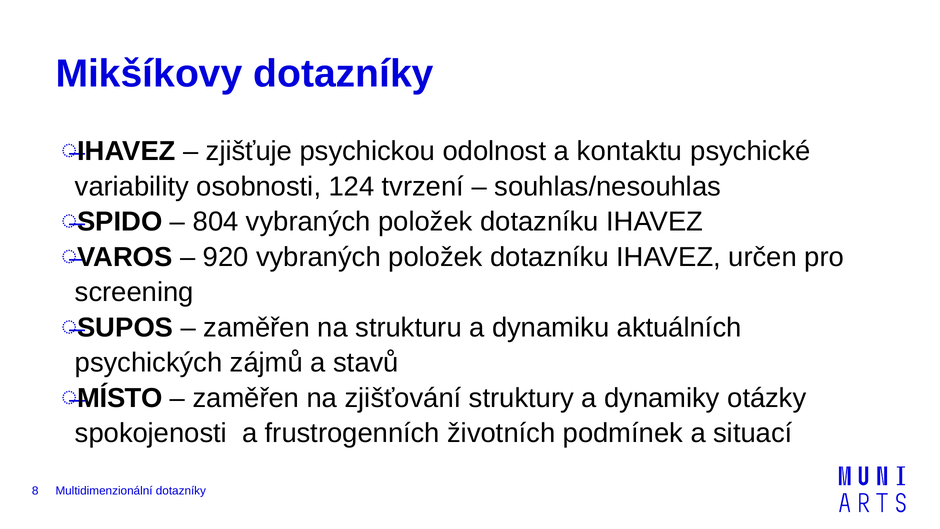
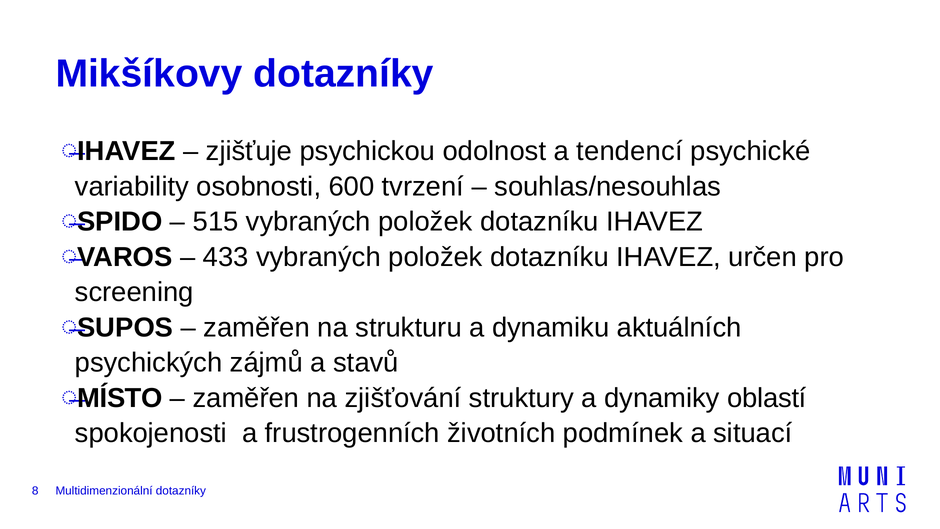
kontaktu: kontaktu -> tendencí (630, 151)
124: 124 -> 600 (352, 186)
804: 804 -> 515 (216, 222)
920: 920 -> 433 (226, 257)
otázky: otázky -> oblastí (767, 398)
